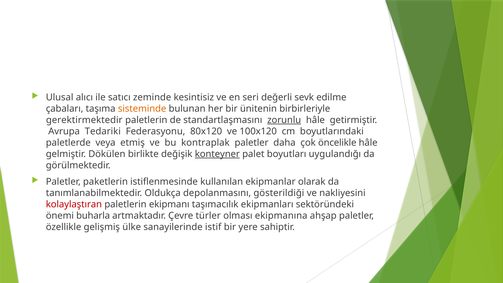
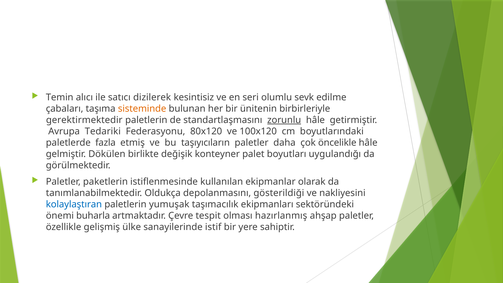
Ulusal: Ulusal -> Temin (60, 97)
zeminde: zeminde -> dizilerek (152, 97)
değerli: değerli -> olumlu (277, 97)
veya: veya -> fazla (105, 143)
kontraplak: kontraplak -> taşıyıcıların (206, 143)
konteyner underline: present -> none (217, 154)
kolaylaştıran colour: red -> blue (74, 204)
ekipmanı: ekipmanı -> yumuşak (169, 204)
türler: türler -> tespit (208, 216)
ekipmanına: ekipmanına -> hazırlanmış (281, 216)
